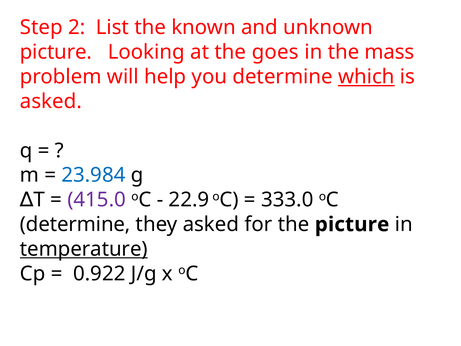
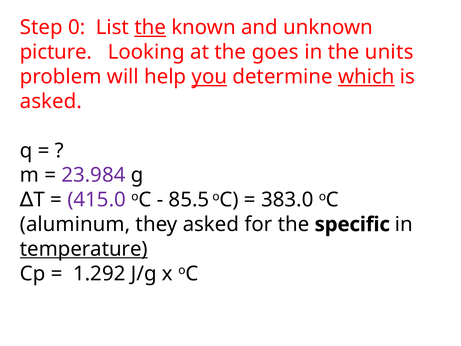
2: 2 -> 0 (77, 28)
the underline: none -> present (150, 28)
mass: mass -> units (389, 52)
you underline: none -> present (209, 77)
23.984 colour: blue -> purple (93, 175)
22.9: 22.9 -> 85.5 (189, 200)
333.0: 333.0 -> 383.0 (287, 200)
determine: determine -> aluminum (75, 224)
the picture: picture -> specific (352, 224)
0.922: 0.922 -> 1.292 (99, 273)
